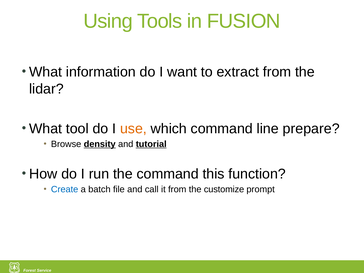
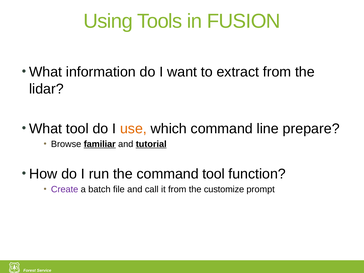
density: density -> familiar (100, 144)
command this: this -> tool (214, 174)
Create colour: blue -> purple (65, 189)
